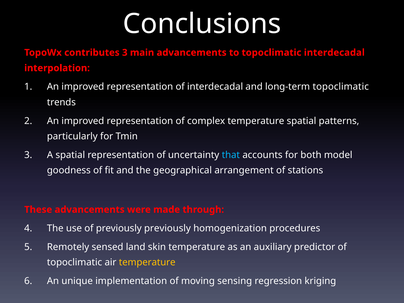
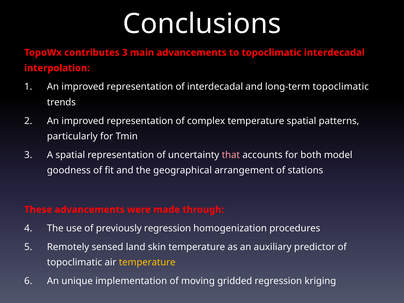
that colour: light blue -> pink (231, 155)
previously previously: previously -> regression (168, 228)
sensing: sensing -> gridded (235, 281)
